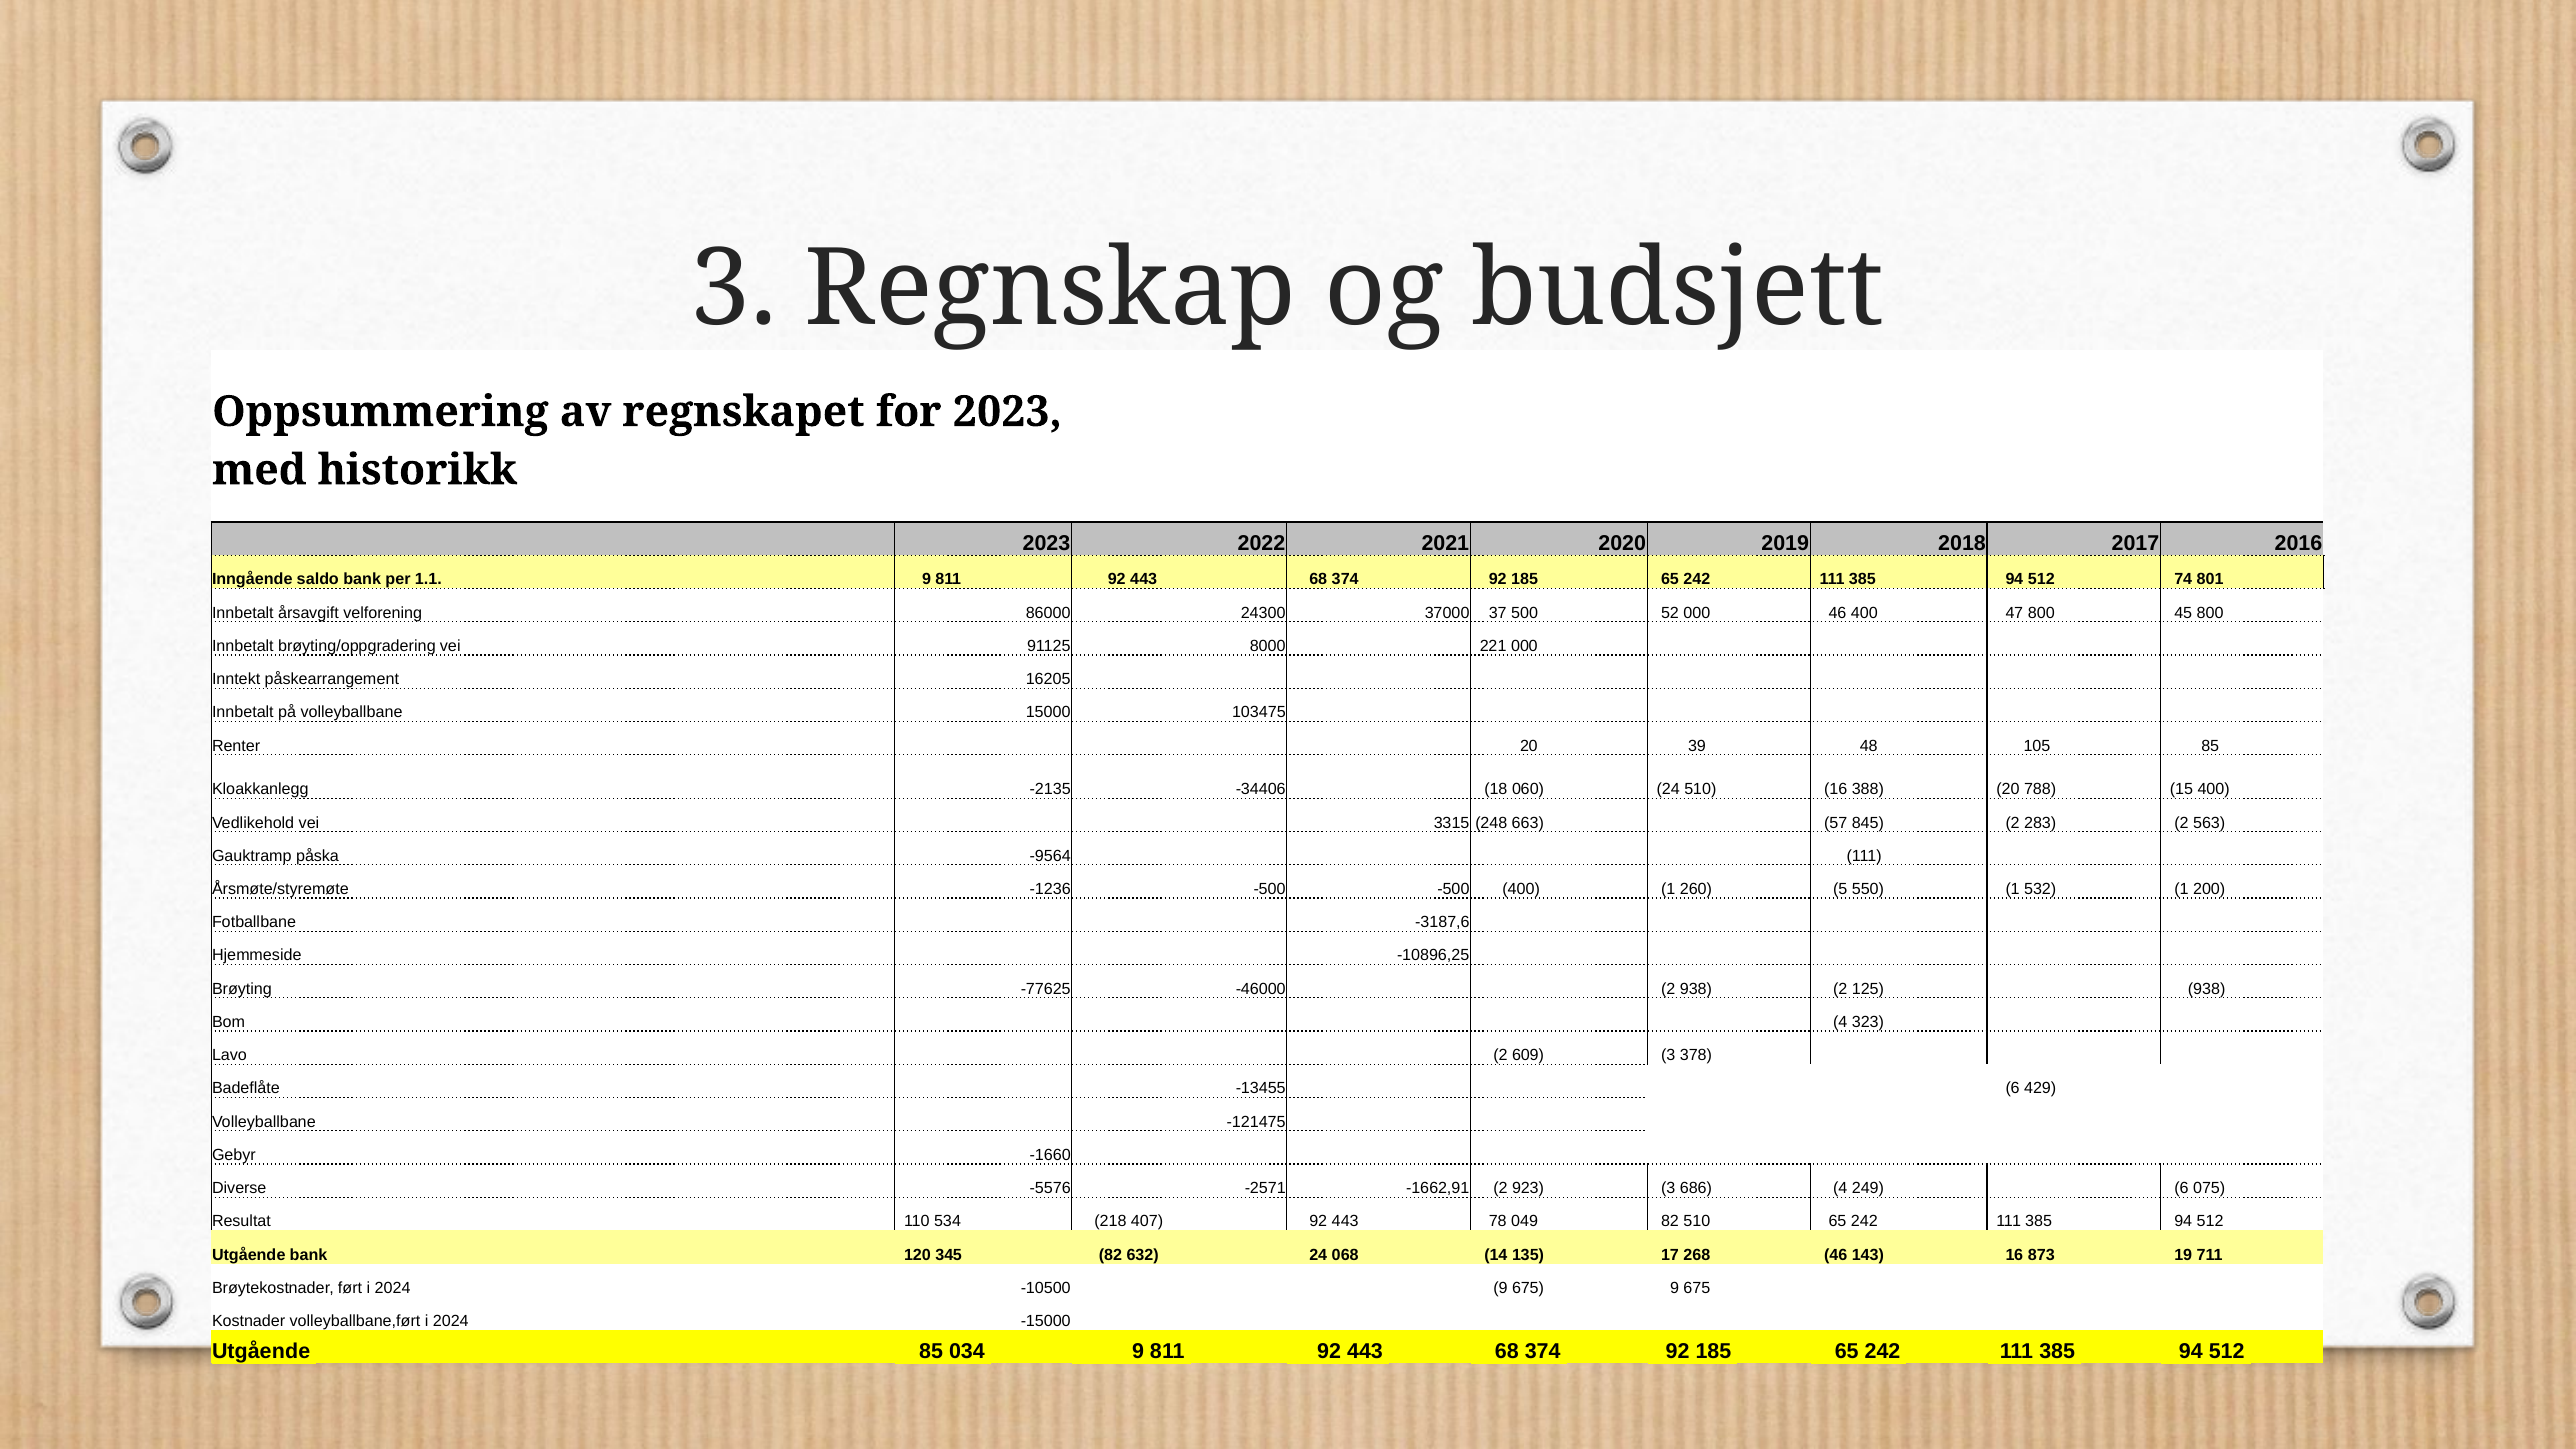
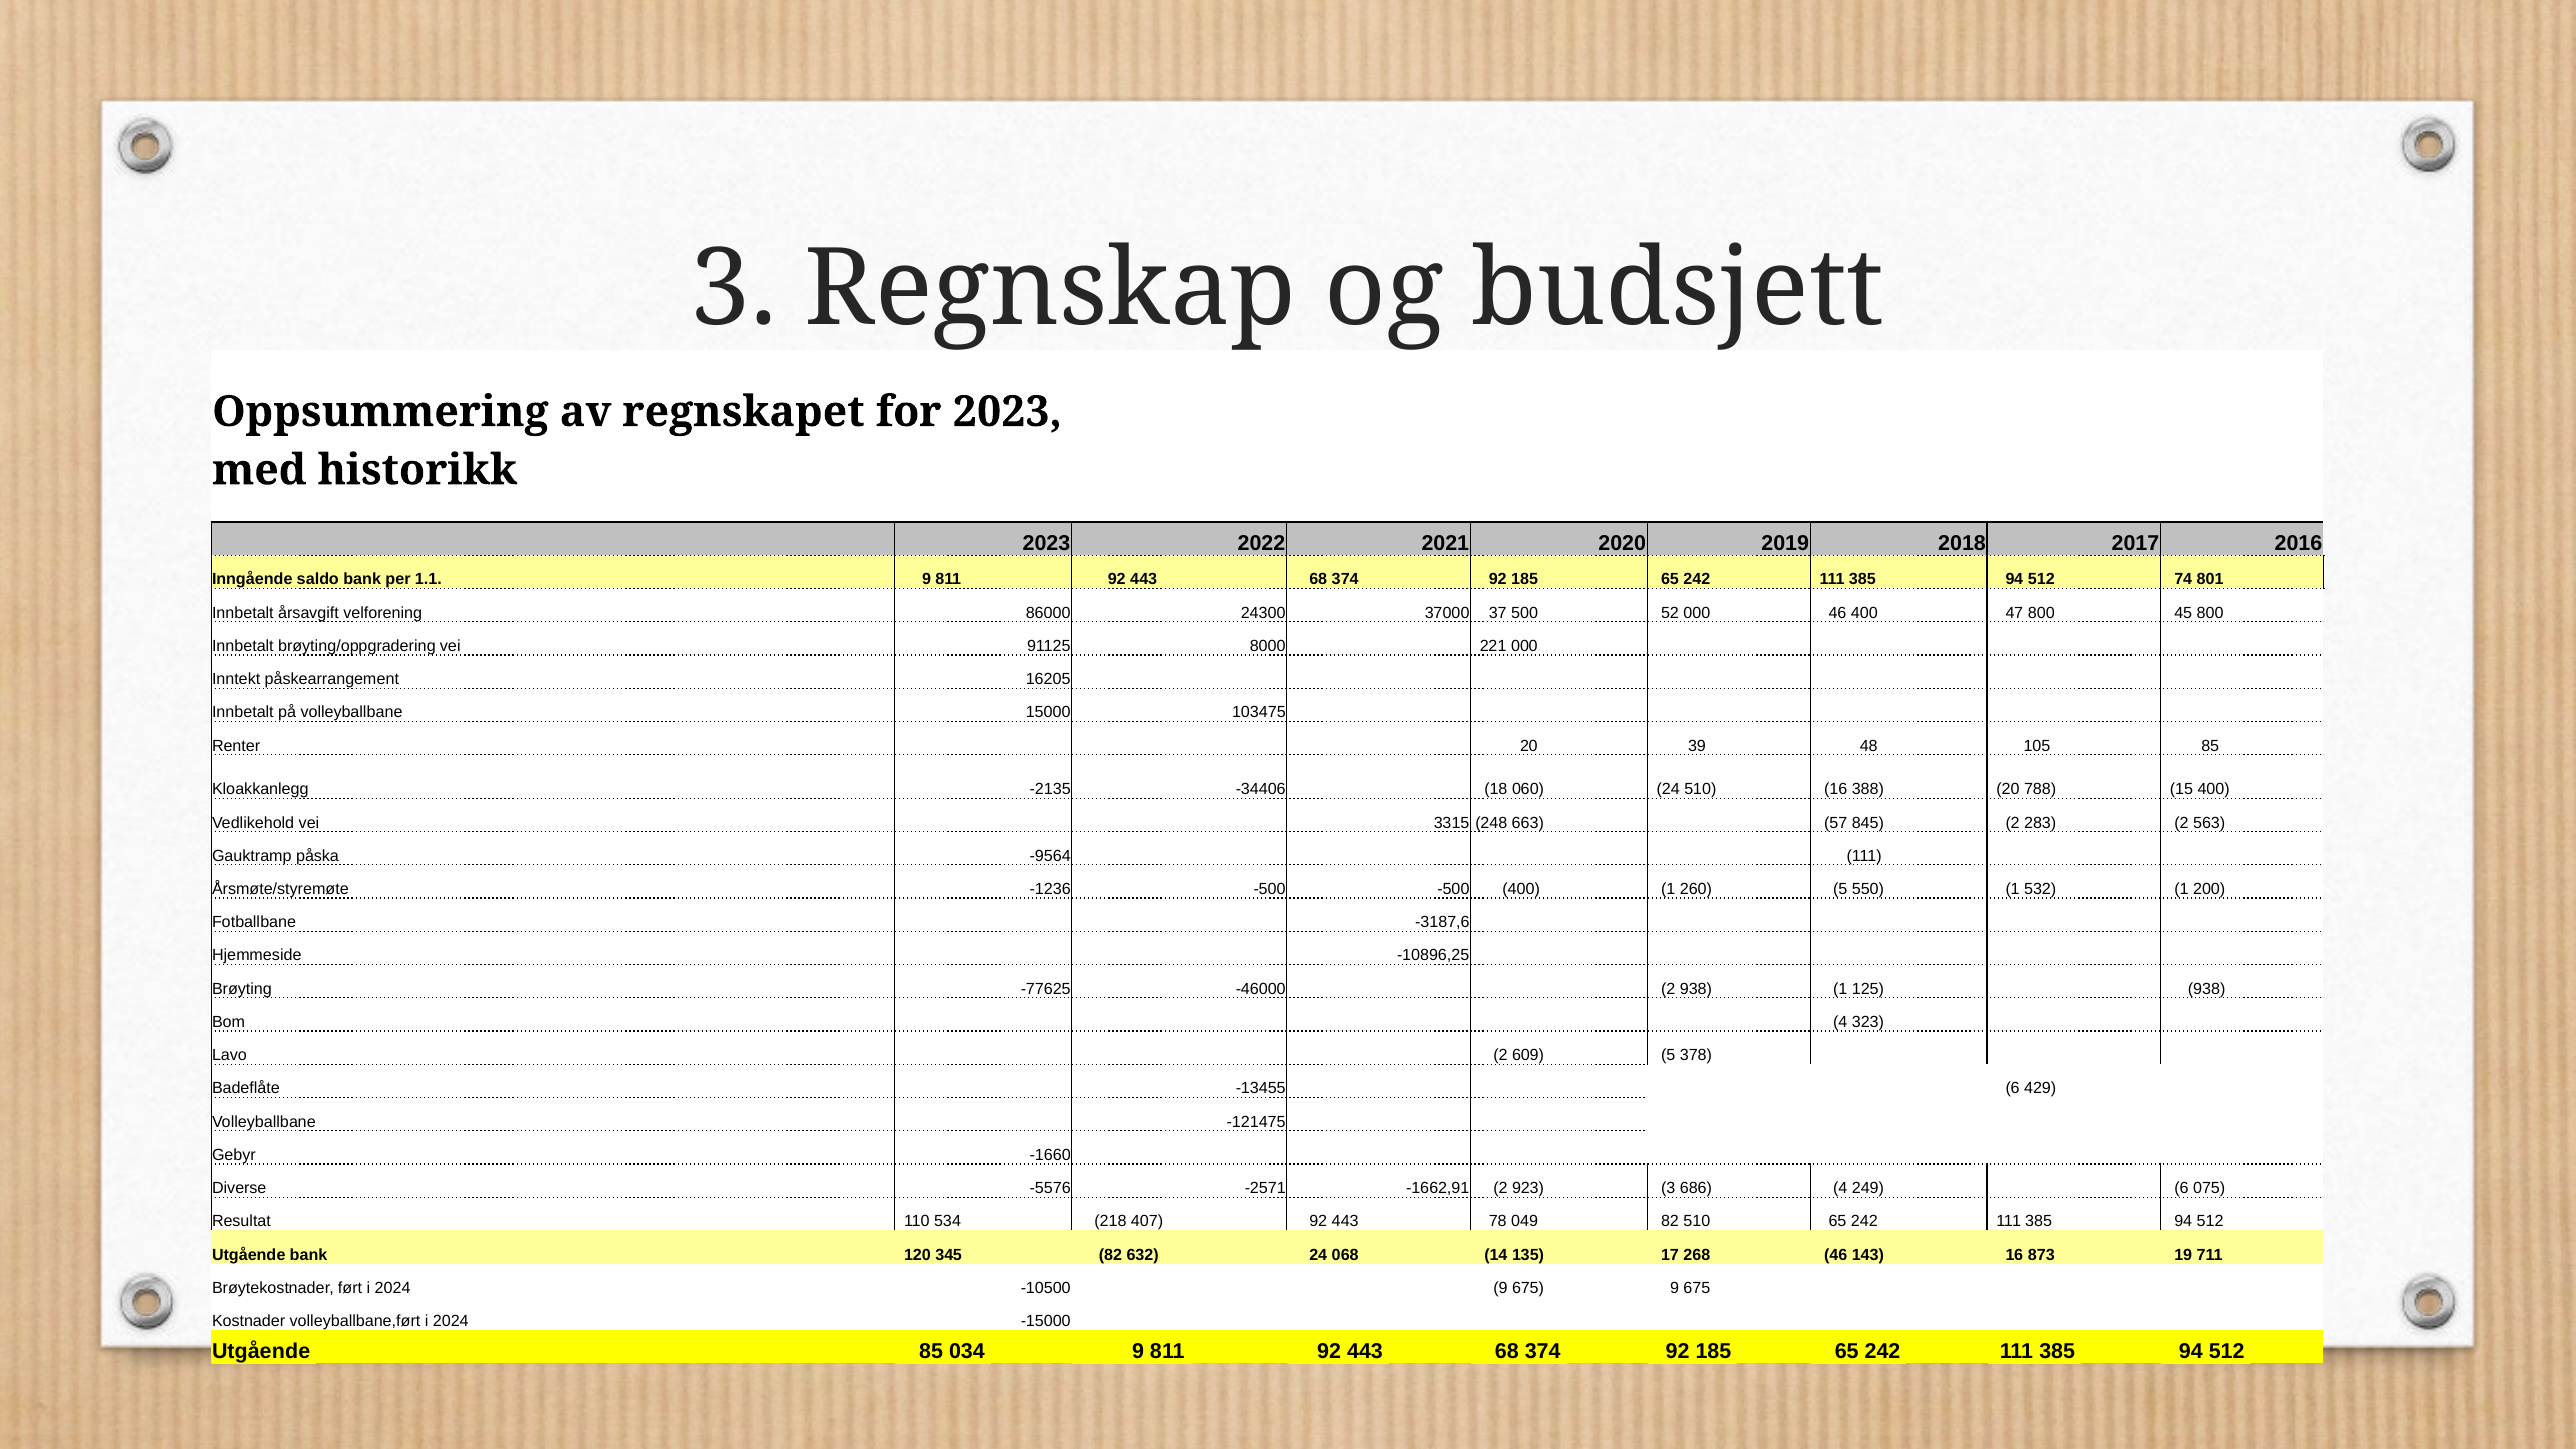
938 2: 2 -> 1 (1840, 989)
609 3: 3 -> 5 (1668, 1055)
